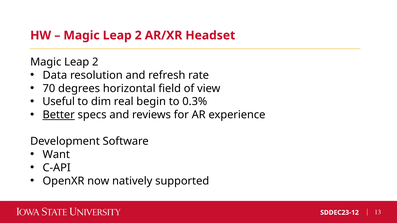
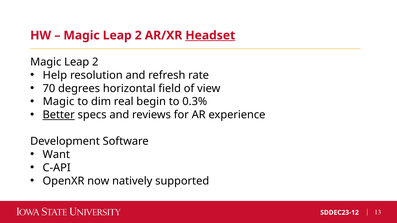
Headset underline: none -> present (210, 35)
Data: Data -> Help (55, 75)
Useful: Useful -> Magic (59, 102)
